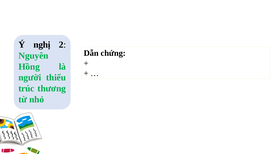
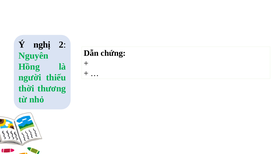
trúc: trúc -> thời (26, 89)
